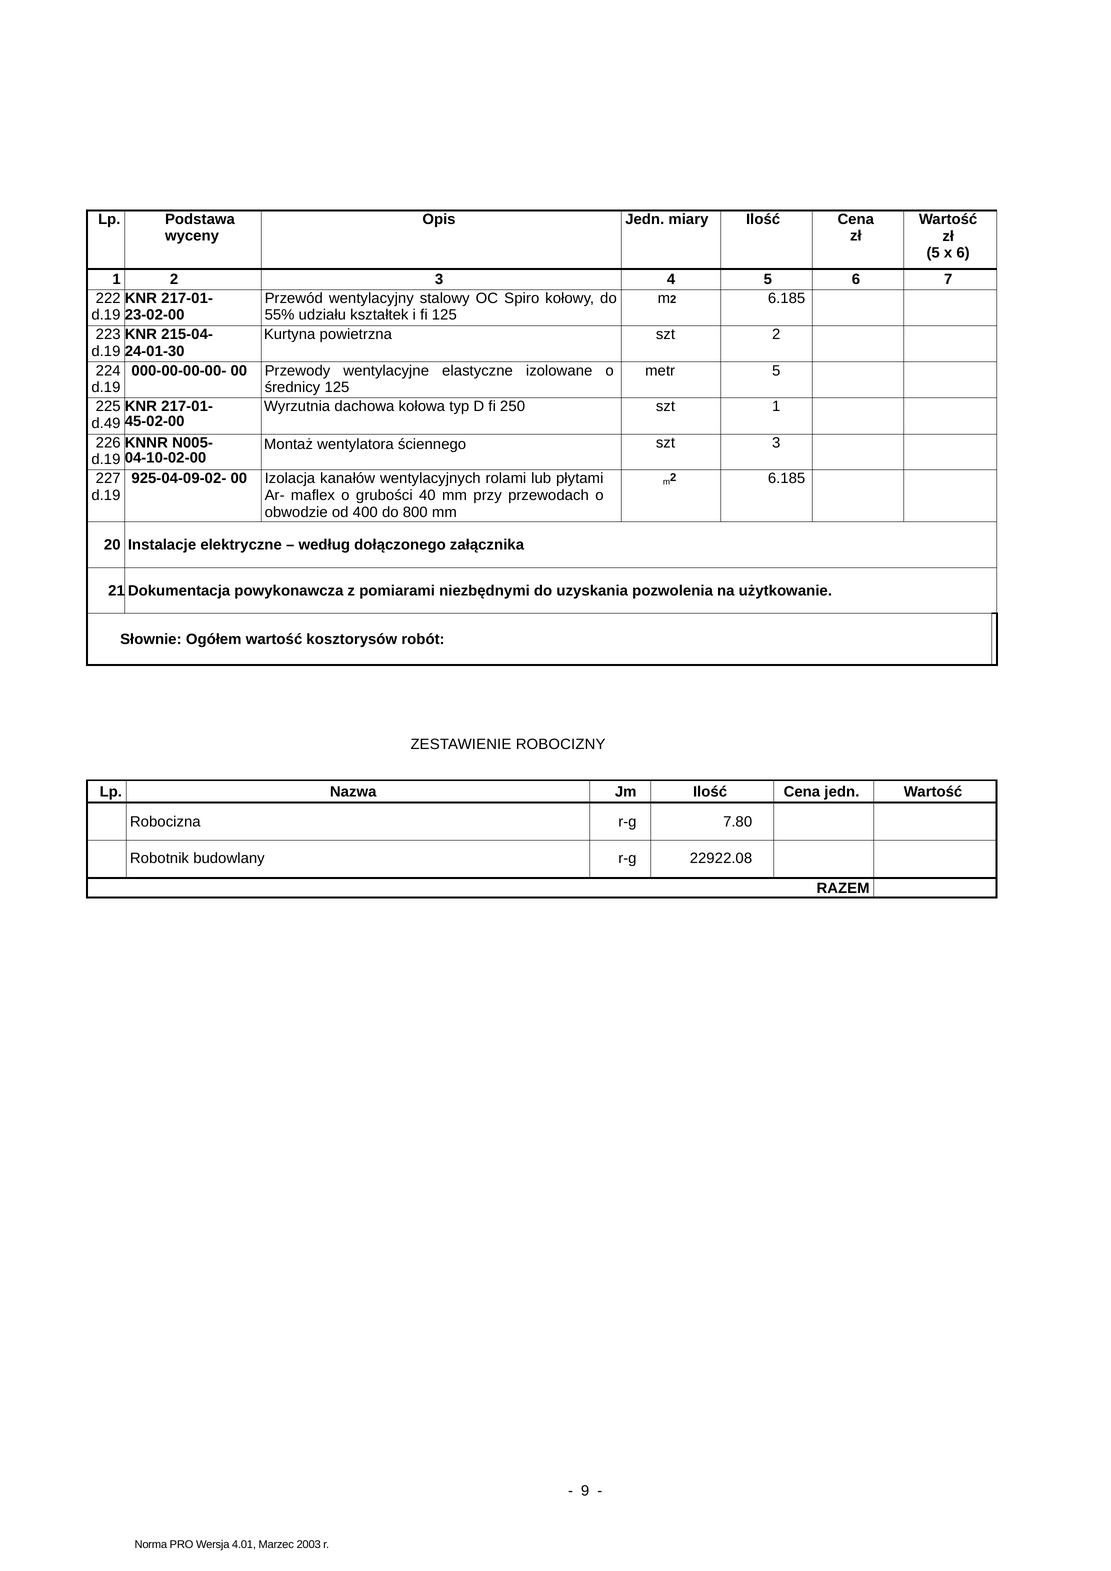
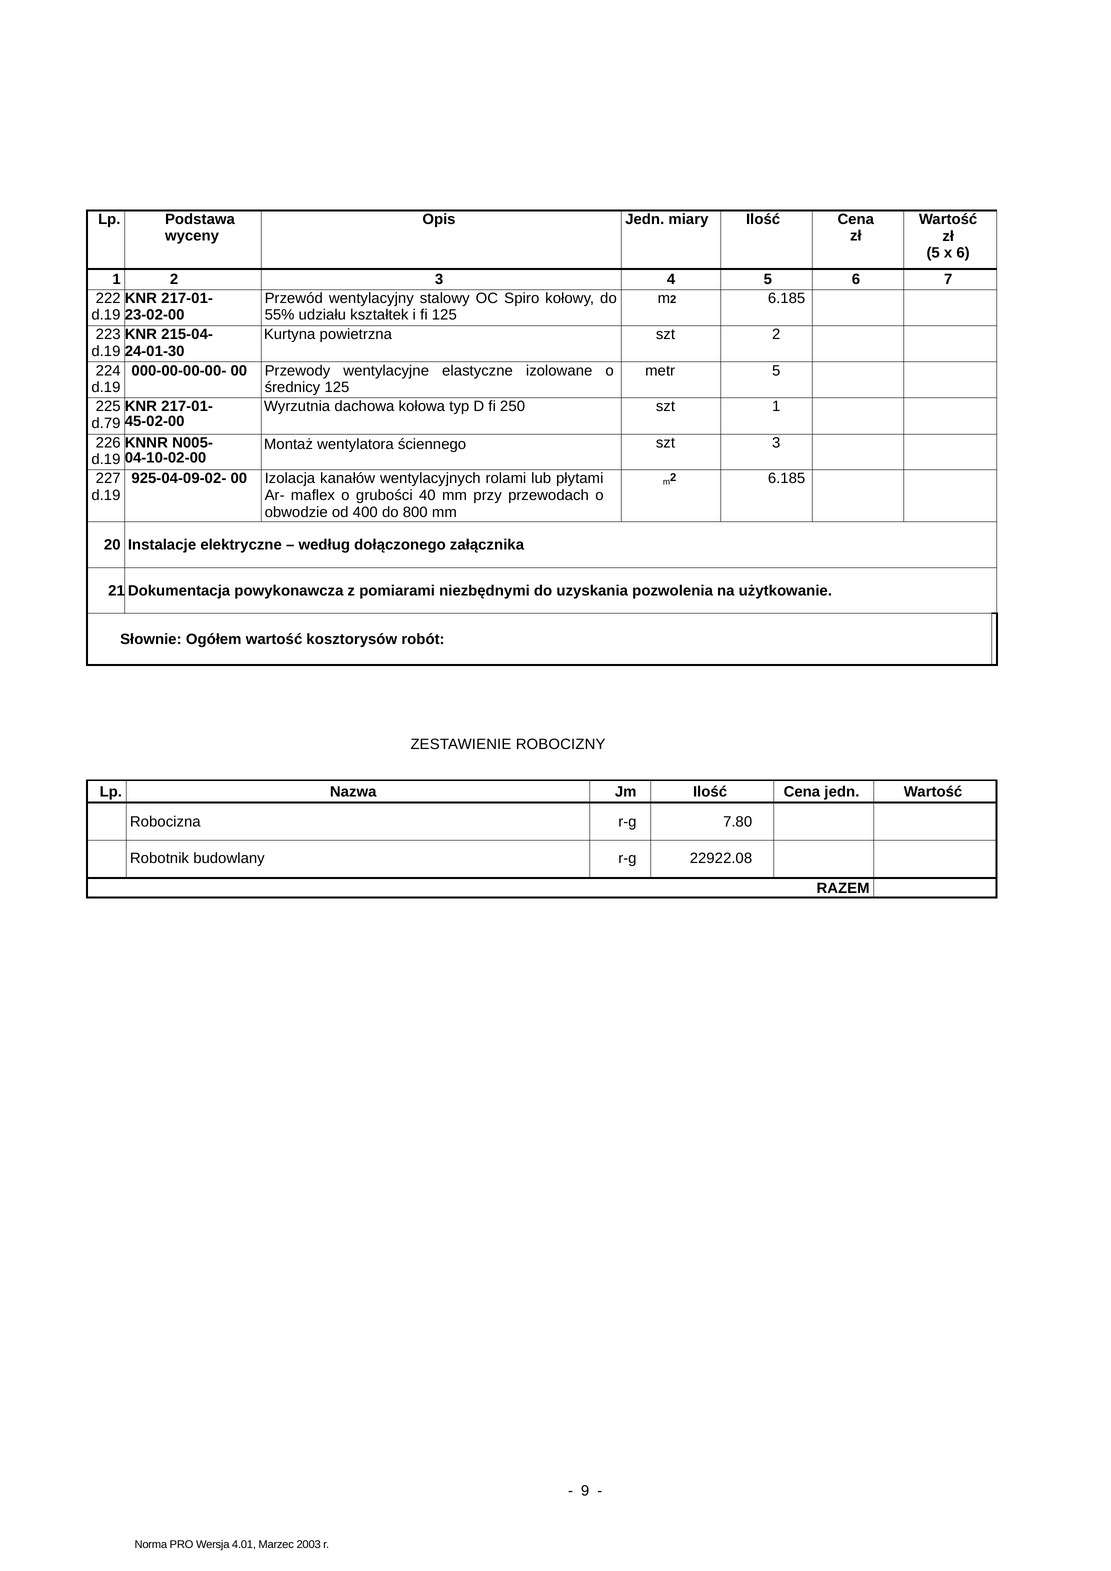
d.49: d.49 -> d.79 (106, 423)
